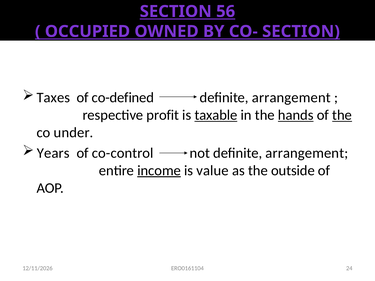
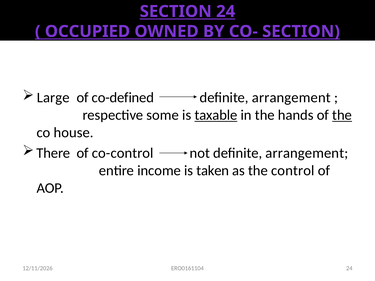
SECTION 56: 56 -> 24 (226, 11)
Taxes: Taxes -> Large (53, 98)
profit: profit -> some (163, 115)
hands underline: present -> none (296, 115)
under: under -> house (74, 133)
Years: Years -> There (53, 153)
income underline: present -> none (159, 171)
value: value -> taken (213, 171)
outside: outside -> control (293, 171)
